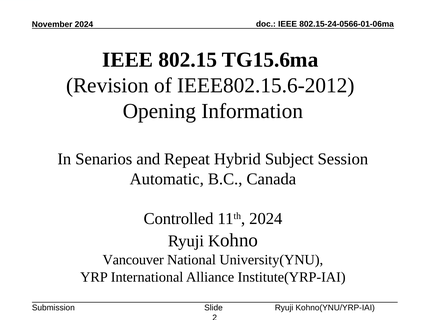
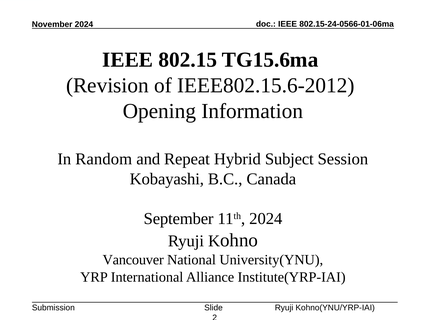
Senarios: Senarios -> Random (104, 159)
Automatic: Automatic -> Kobayashi (167, 179)
Controlled: Controlled -> September (179, 218)
